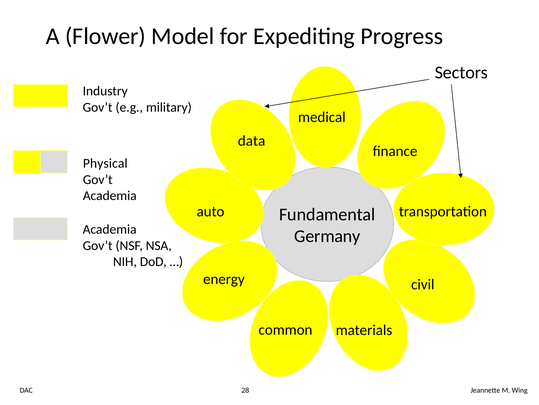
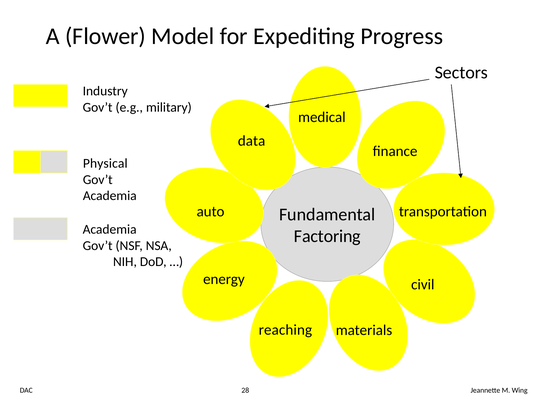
Germany: Germany -> Factoring (327, 236)
common: common -> reaching (285, 329)
